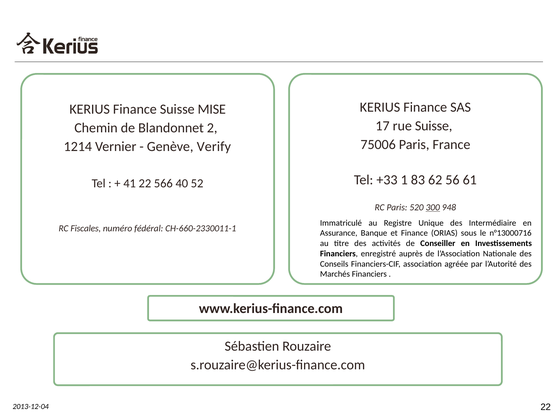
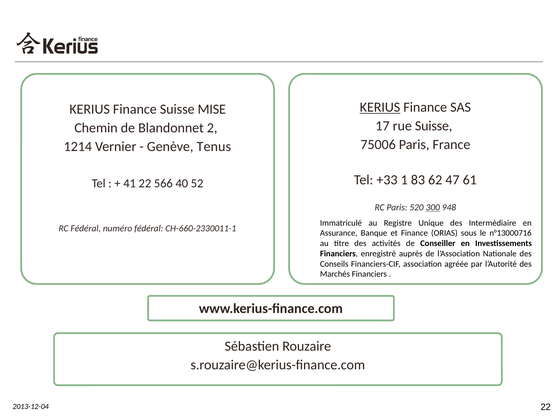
KERIUS underline: none -> present (380, 107)
Verify: Verify -> Tenus (214, 146)
56: 56 -> 47 (452, 180)
RC Fiscales: Fiscales -> Fédéral (86, 228)
